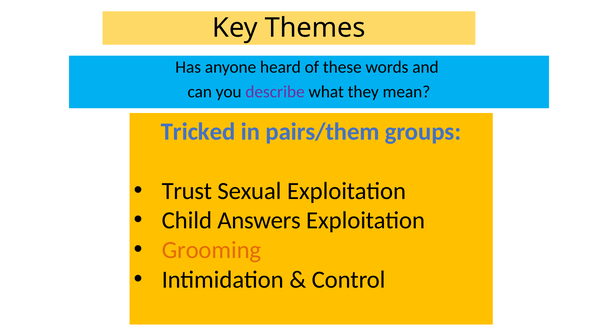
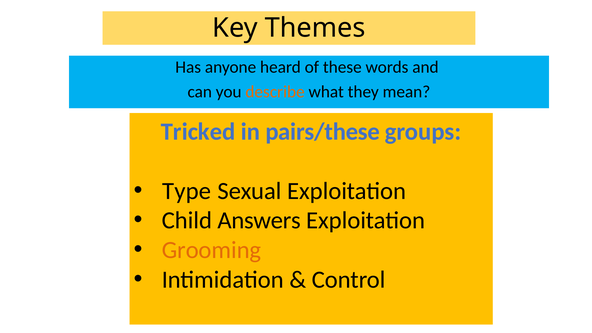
describe colour: purple -> orange (275, 92)
pairs/them: pairs/them -> pairs/these (323, 132)
Trust: Trust -> Type (187, 191)
